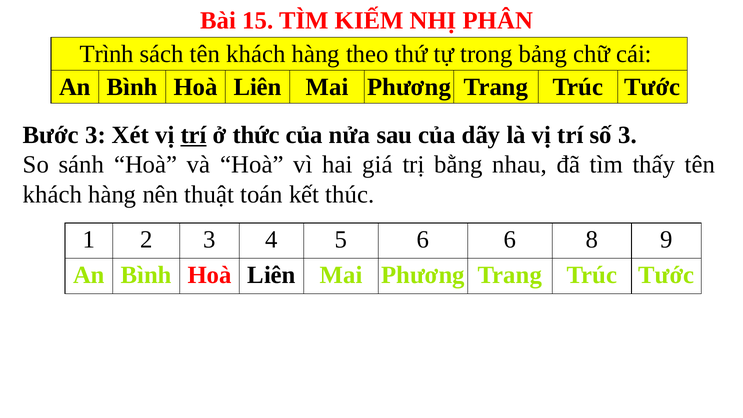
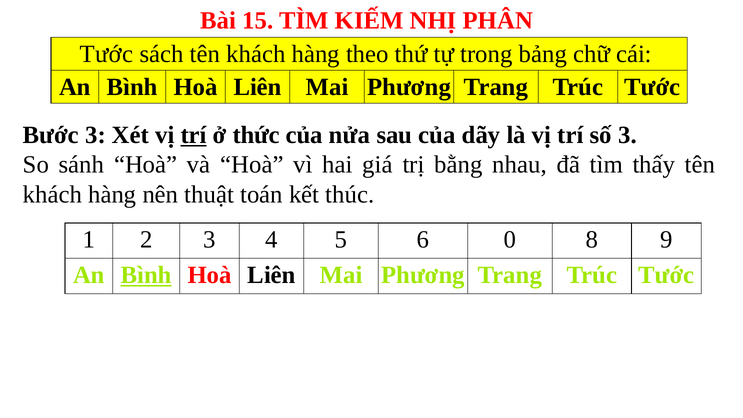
Trình: Trình -> Tước (106, 54)
6 6: 6 -> 0 (510, 240)
Bình underline: none -> present (146, 275)
